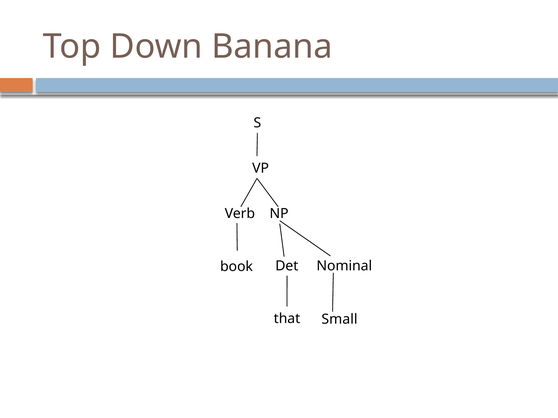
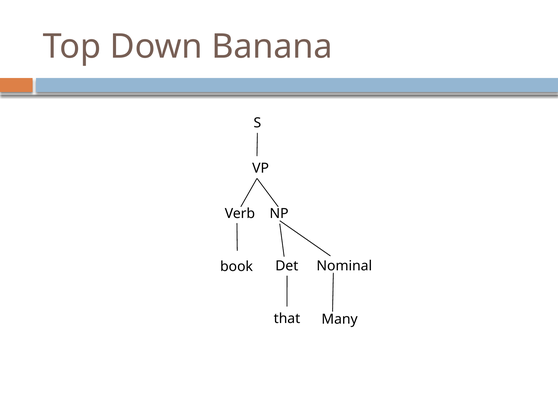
Small: Small -> Many (340, 320)
